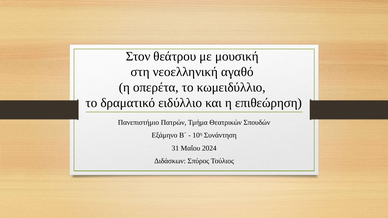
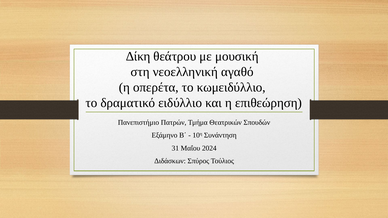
Στον: Στον -> Δίκη (138, 56)
